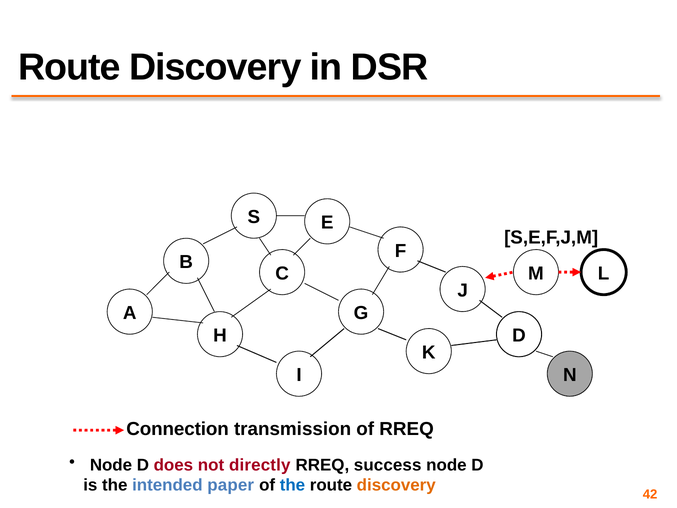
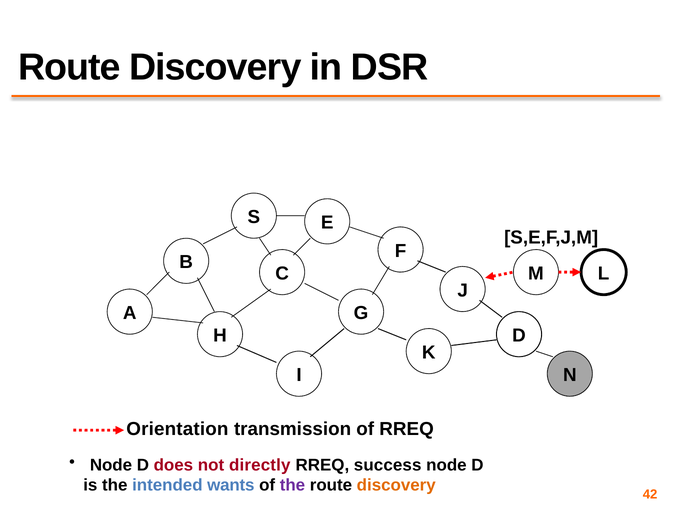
Connection: Connection -> Orientation (177, 429)
paper: paper -> wants (231, 485)
the colour: blue -> purple (292, 485)
